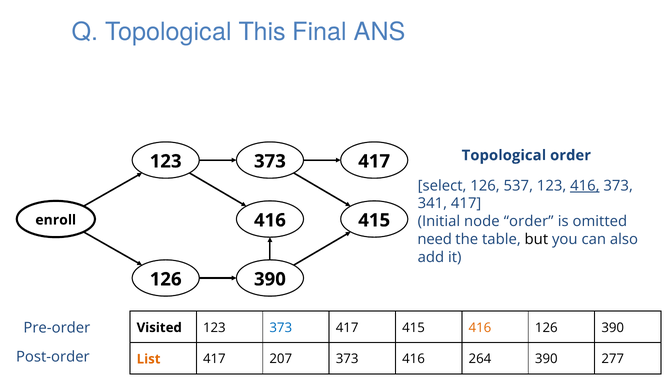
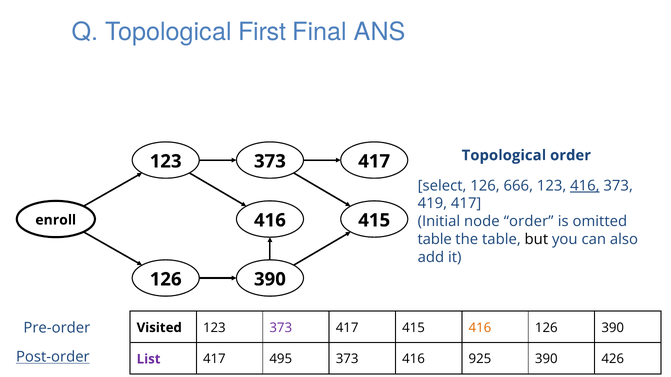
This: This -> First (262, 32)
537: 537 -> 666 (518, 186)
341: 341 -> 419 (432, 204)
need: need -> table (435, 240)
373 colour: blue -> purple (281, 328)
Post-order underline: none -> present (53, 357)
List colour: orange -> purple (149, 359)
207: 207 -> 495 (281, 359)
264: 264 -> 925 (480, 359)
277: 277 -> 426 (613, 359)
